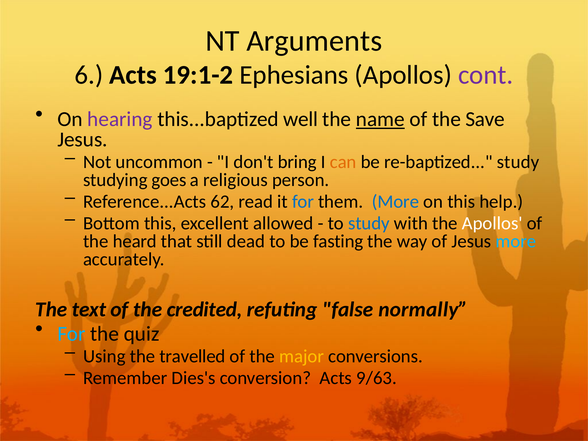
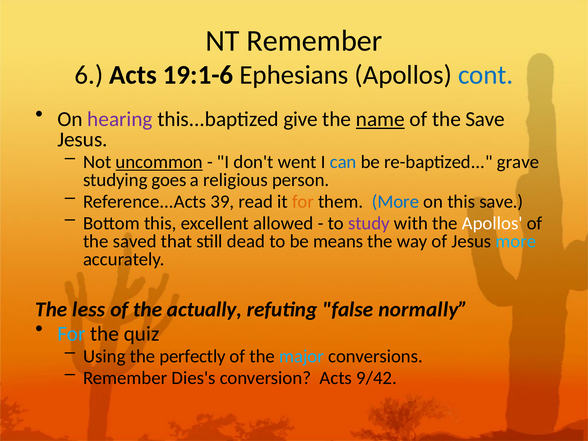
NT Arguments: Arguments -> Remember (314, 41)
19:1-2: 19:1-2 -> 19:1-6 (198, 75)
cont colour: purple -> blue (486, 75)
well: well -> give (301, 119)
uncommon underline: none -> present (159, 162)
bring: bring -> went (297, 162)
can colour: orange -> blue (343, 162)
re-baptized study: study -> grave (518, 162)
62: 62 -> 39 (222, 202)
for colour: blue -> orange (303, 202)
this help: help -> save (501, 202)
study colour: blue -> purple (369, 223)
heard: heard -> saved (135, 241)
fasting: fasting -> means (338, 241)
text: text -> less (89, 309)
credited: credited -> actually (204, 309)
travelled: travelled -> perfectly (192, 356)
major colour: yellow -> light blue (302, 356)
9/63: 9/63 -> 9/42 (377, 378)
